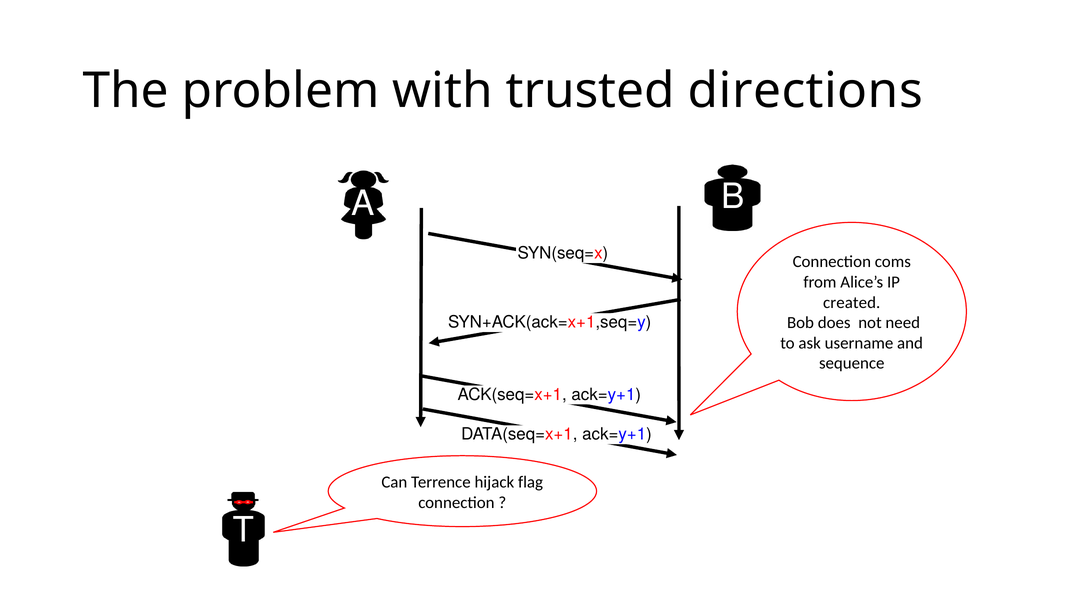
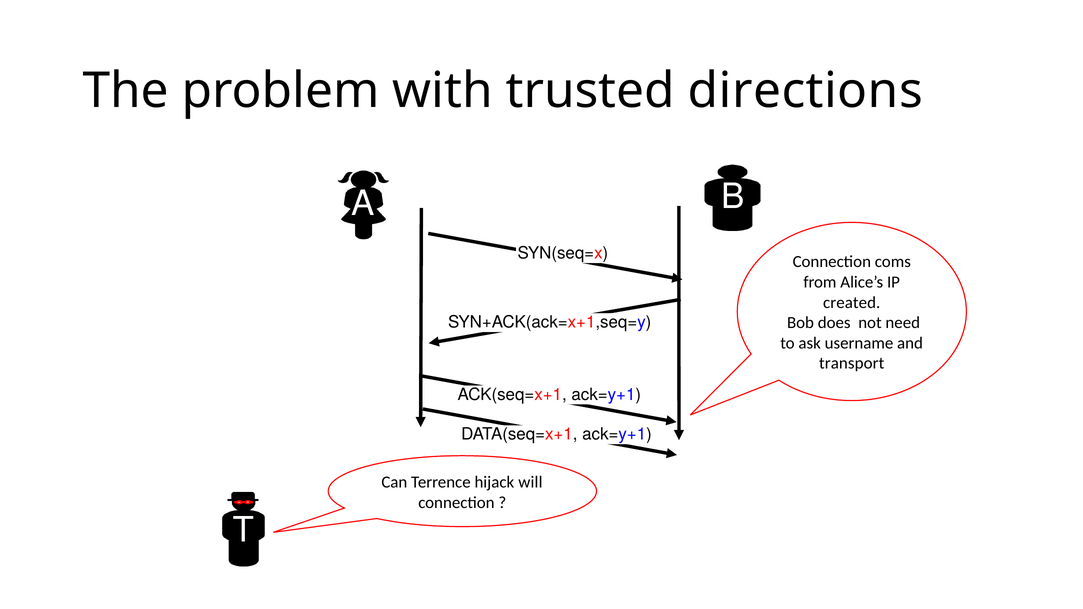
sequence: sequence -> transport (852, 364)
flag: flag -> will (530, 482)
